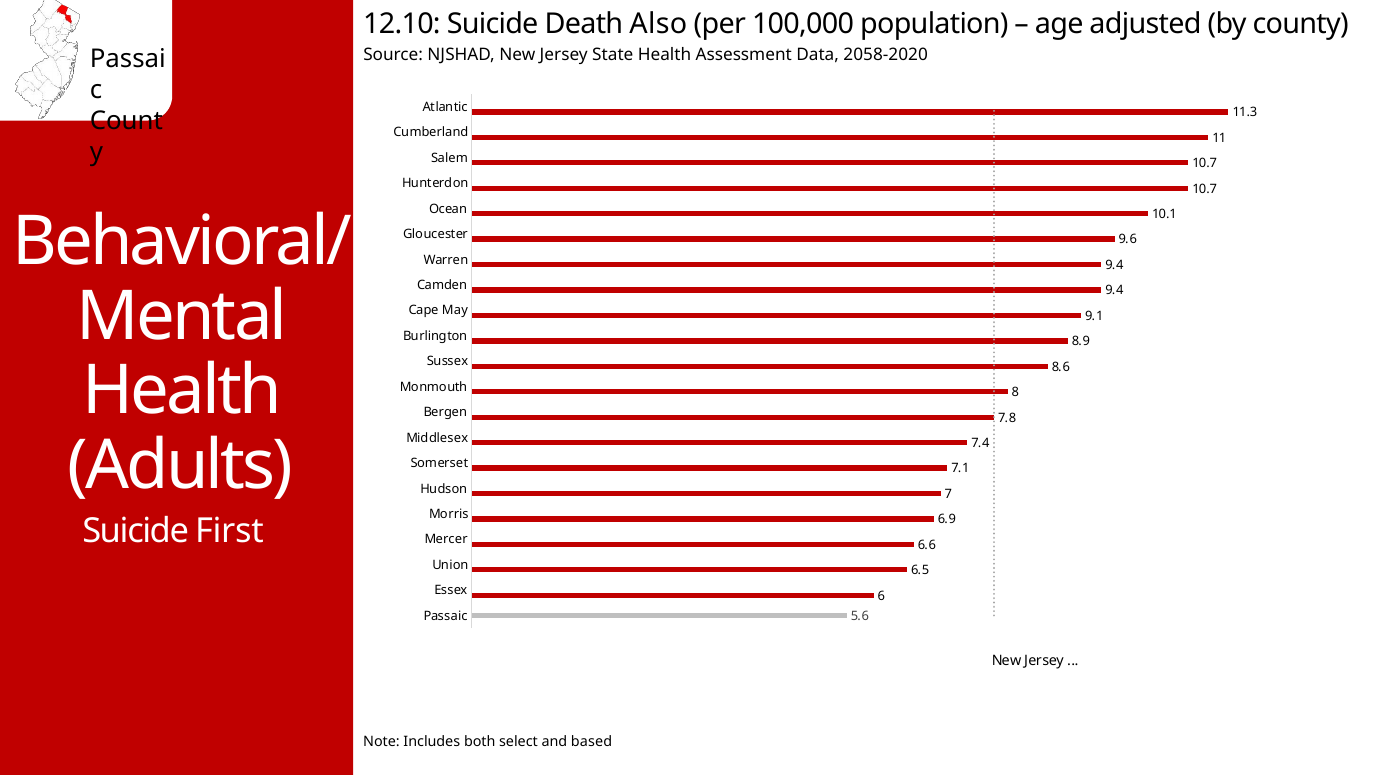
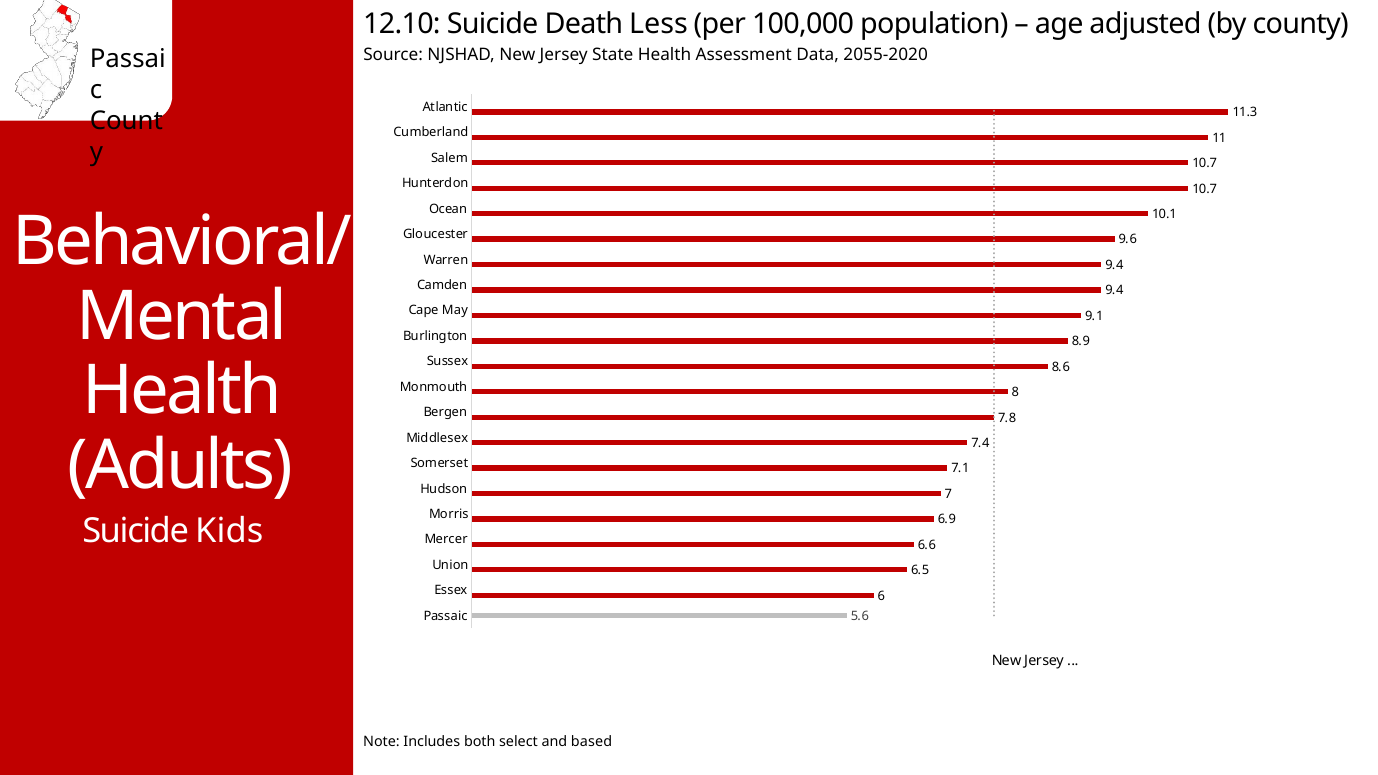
Also: Also -> Less (659, 24)
2058-2020: 2058-2020 -> 2055-2020 (886, 55)
First: First -> Kids (229, 532)
